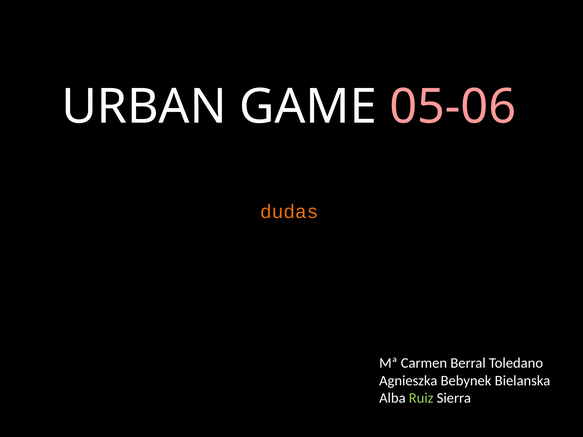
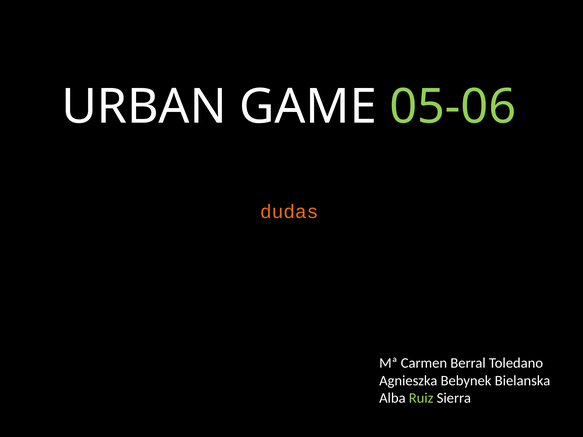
05-06 colour: pink -> light green (453, 107)
